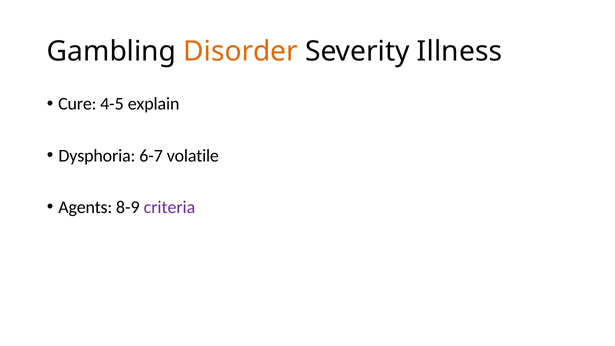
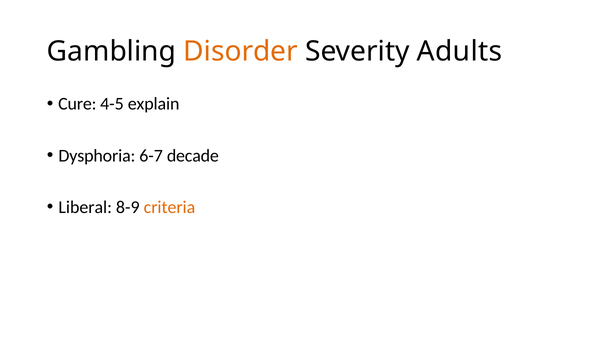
Illness: Illness -> Adults (460, 52)
volatile: volatile -> decade (193, 156)
Agents: Agents -> Liberal (85, 207)
criteria colour: purple -> orange (169, 207)
